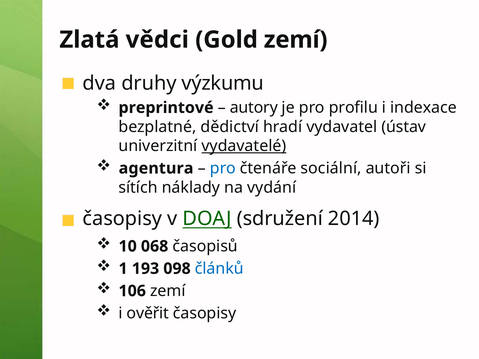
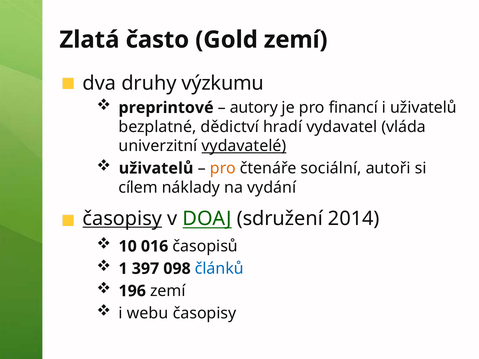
vědci: vědci -> často (157, 40)
profilu: profilu -> financí (353, 108)
i indexace: indexace -> uživatelů (423, 108)
ústav: ústav -> vláda (404, 127)
agentura: agentura -> uživatelů (156, 168)
pro colour: blue -> orange (223, 168)
sítích: sítích -> cílem (138, 188)
časopisy underline: none -> present (122, 219)
068: 068 -> 016 (155, 246)
193: 193 -> 397 (145, 269)
106: 106 -> 196 (132, 291)
ověřit: ověřit -> webu (148, 313)
